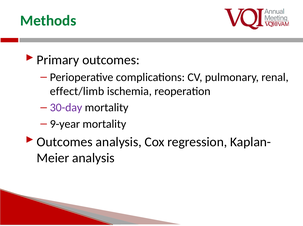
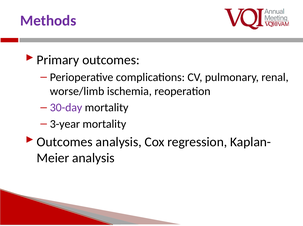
Methods colour: green -> purple (48, 21)
effect/limb: effect/limb -> worse/limb (77, 91)
9-year: 9-year -> 3-year (65, 124)
